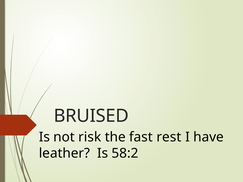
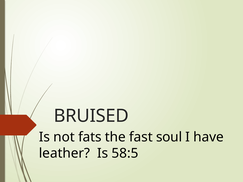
risk: risk -> fats (90, 137)
rest: rest -> soul (169, 137)
58:2: 58:2 -> 58:5 (125, 153)
